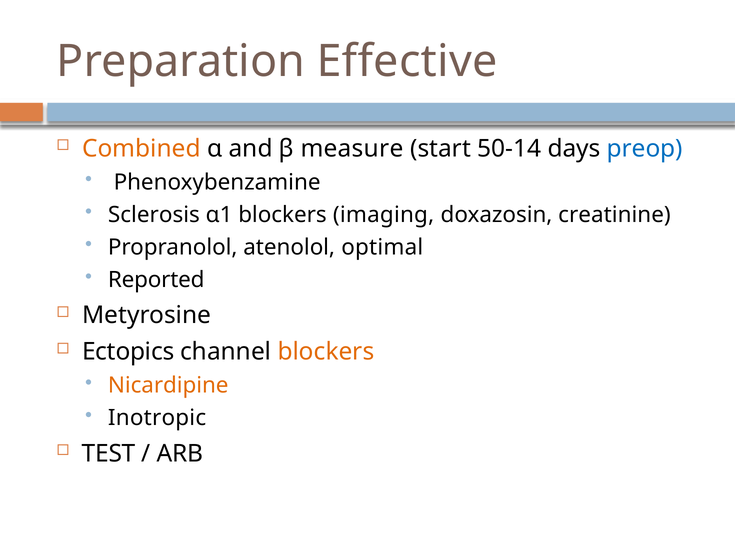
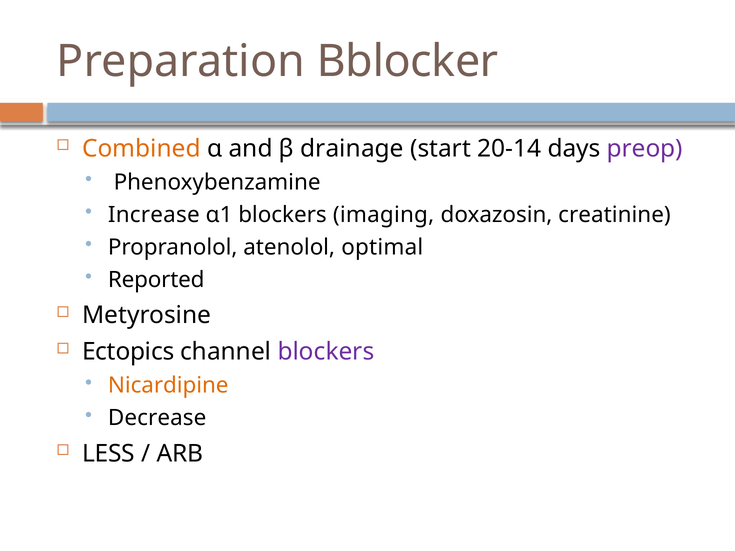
Effective: Effective -> Βblocker (408, 61)
measure: measure -> drainage (352, 149)
50-14: 50-14 -> 20-14 (509, 149)
preop colour: blue -> purple (645, 149)
Sclerosis: Sclerosis -> Increase (154, 215)
blockers colour: orange -> purple (326, 352)
Inotropic: Inotropic -> Decrease (157, 418)
TEST: TEST -> LESS (109, 454)
